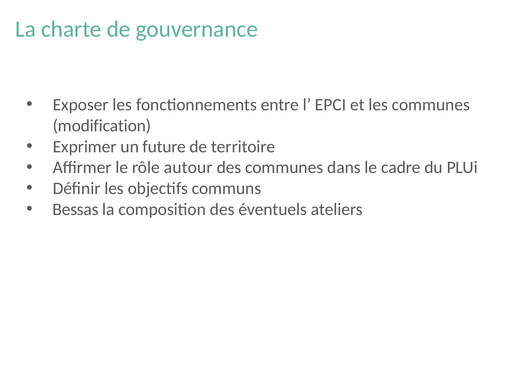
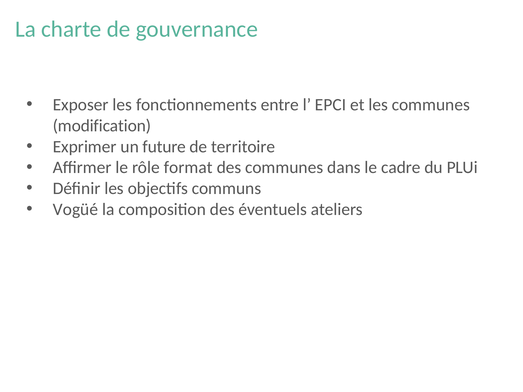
autour: autour -> format (188, 168)
Bessas: Bessas -> Vogüé (75, 209)
